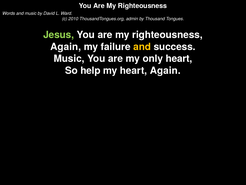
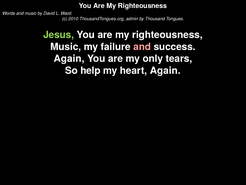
Again: Again -> Music (66, 47)
and colour: yellow -> pink (142, 47)
Music: Music -> Again (69, 59)
only heart: heart -> tears (179, 59)
